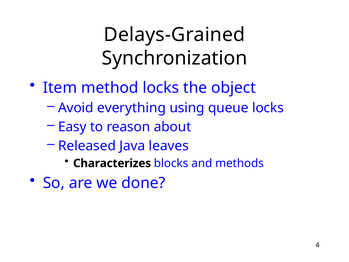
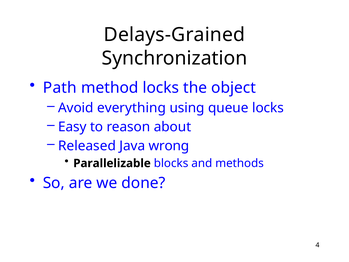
Item: Item -> Path (60, 88)
leaves: leaves -> wrong (169, 146)
Characterizes: Characterizes -> Parallelizable (112, 163)
